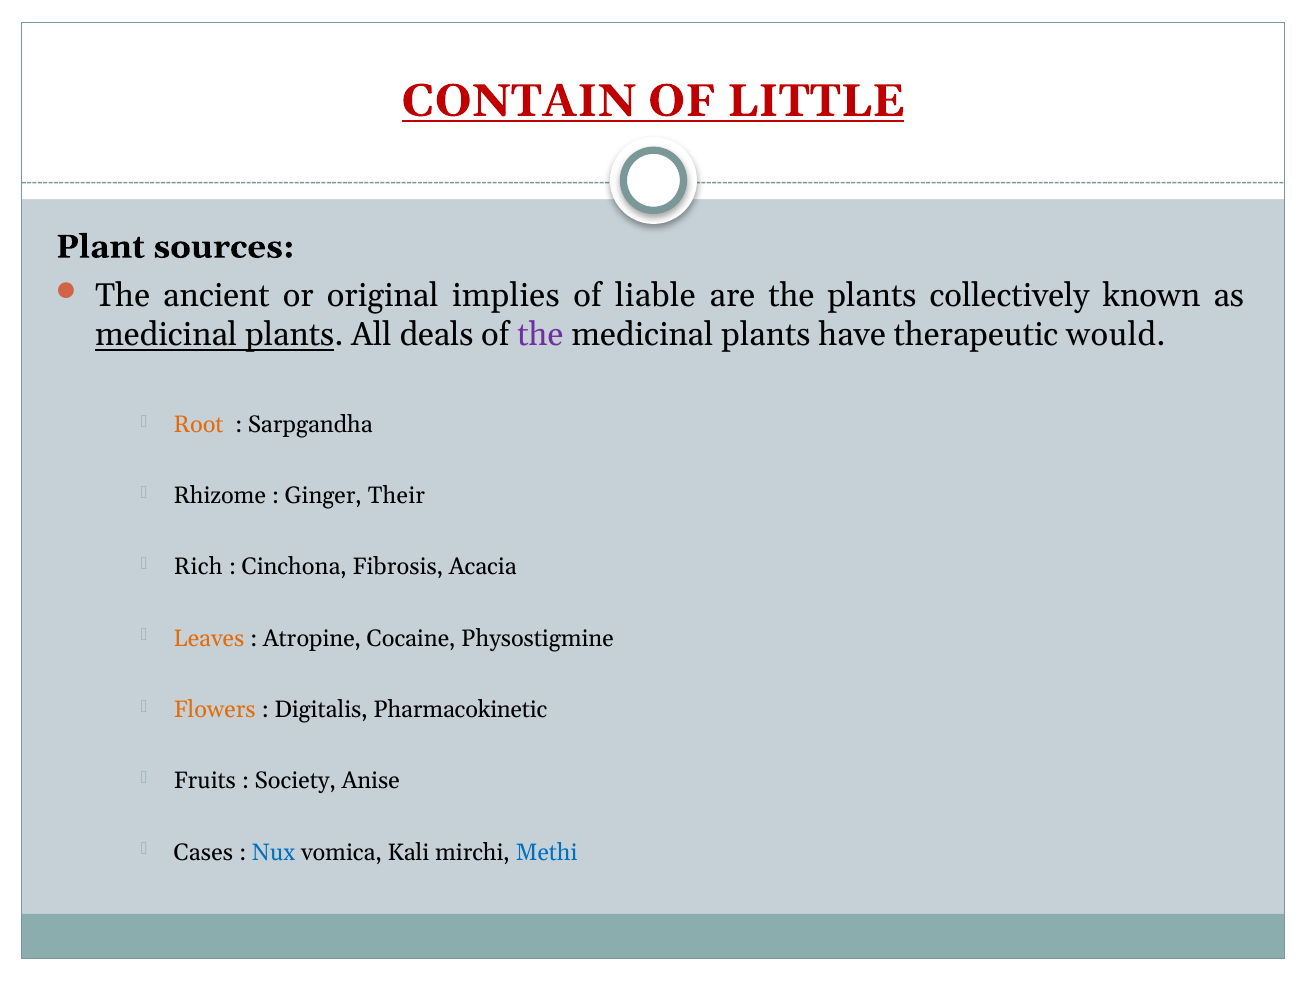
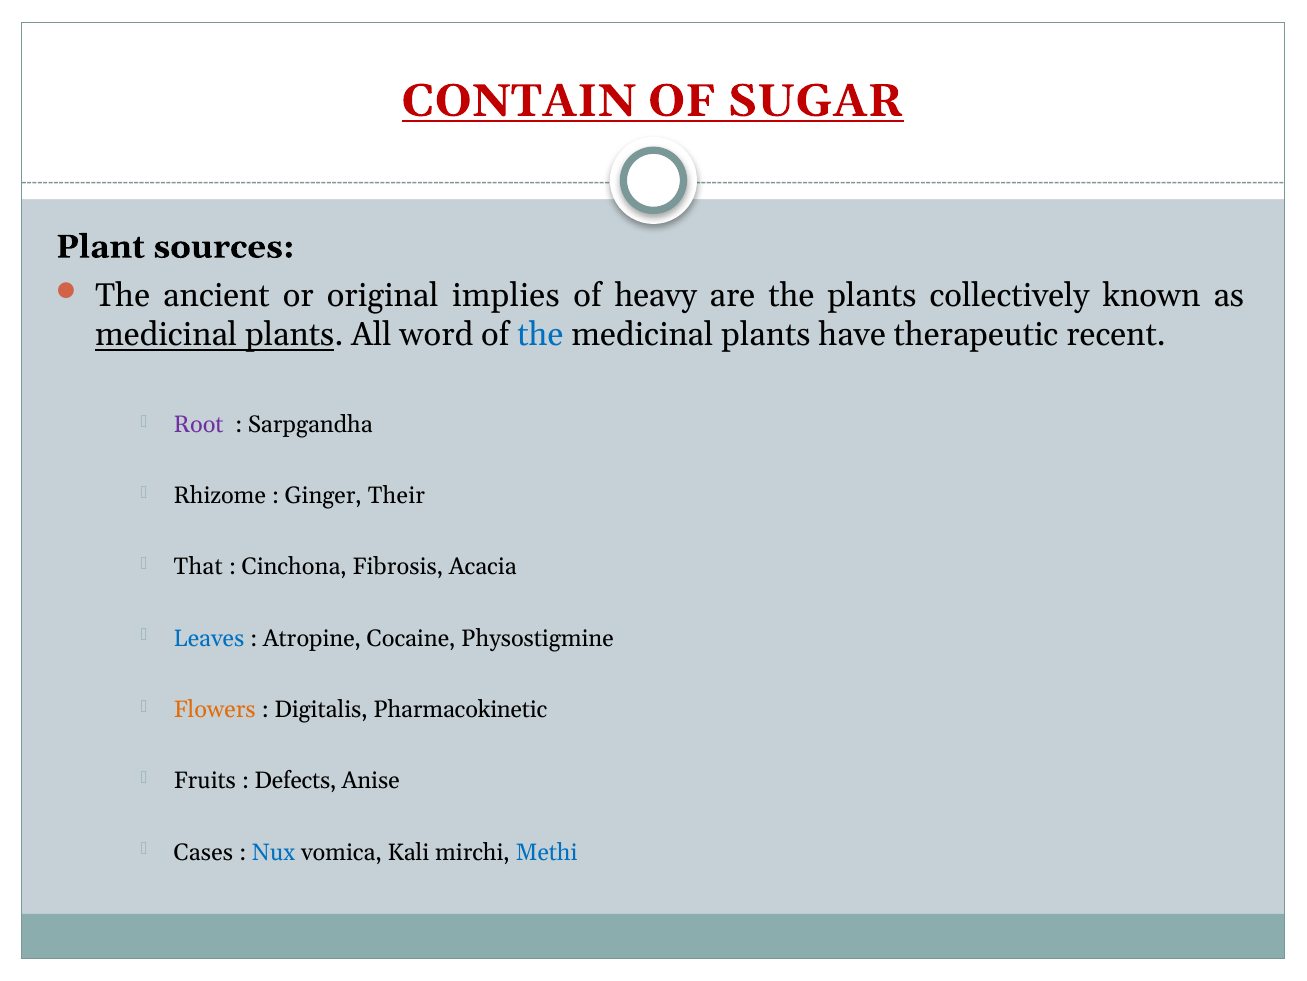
LITTLE: LITTLE -> SUGAR (816, 101)
liable: liable -> heavy (656, 296)
deals: deals -> word (437, 335)
the colour: purple -> blue (540, 335)
would: would -> recent (1116, 335)
Root colour: orange -> purple (199, 424)
Rich: Rich -> That (198, 567)
Leaves colour: orange -> blue (209, 638)
Society: Society -> Defects (295, 780)
